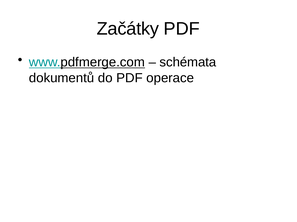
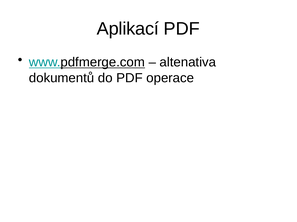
Začátky: Začátky -> Aplikací (128, 29)
schémata: schémata -> altenativa (188, 62)
